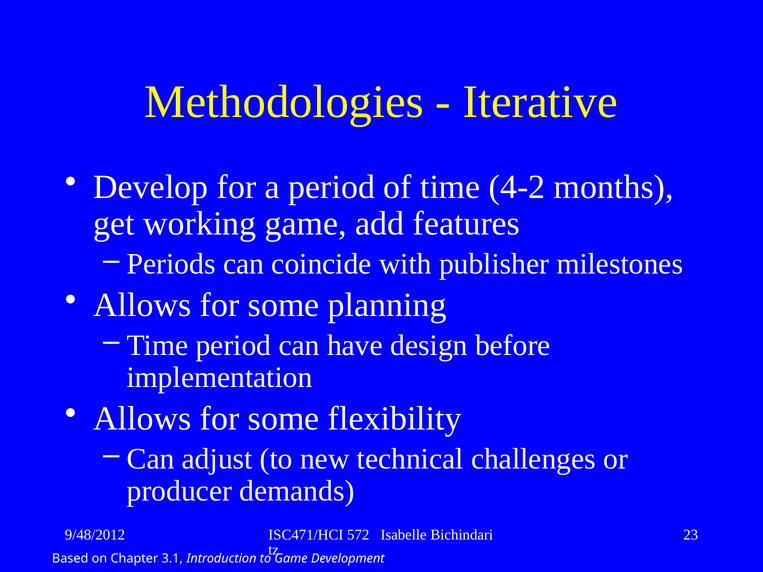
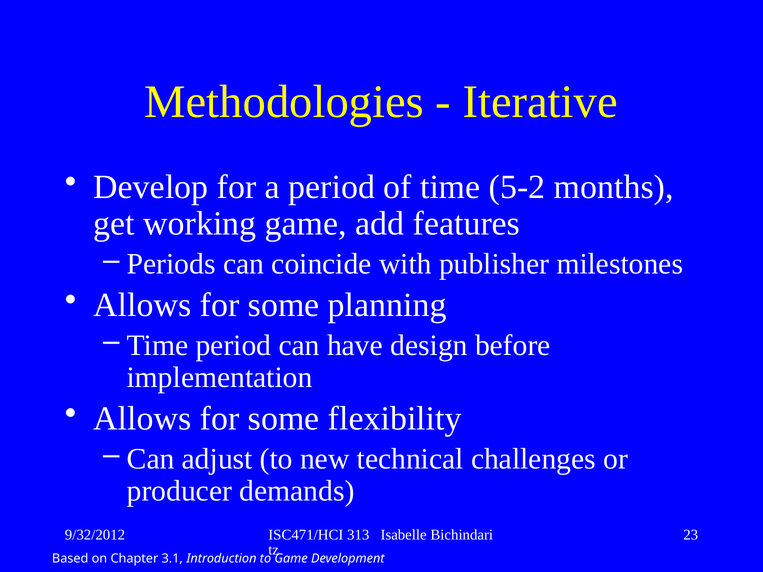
4-2: 4-2 -> 5-2 (517, 187)
9/48/2012: 9/48/2012 -> 9/32/2012 (95, 535)
572: 572 -> 313 (358, 535)
